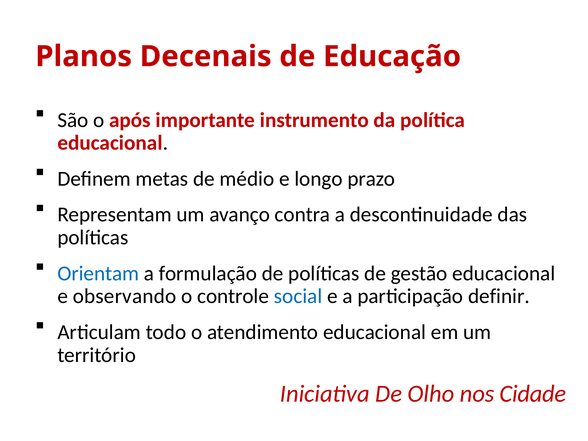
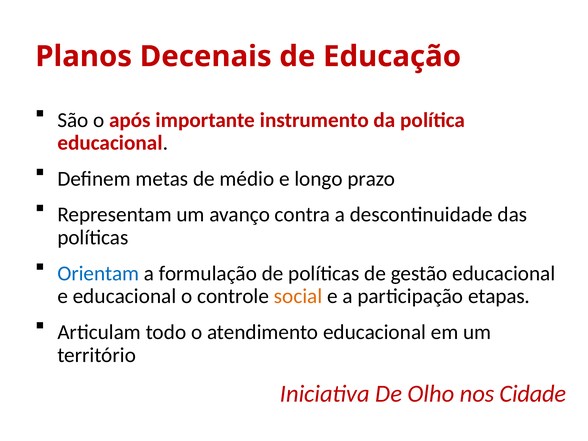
e observando: observando -> educacional (125, 296)
social colour: blue -> orange (298, 296)
definir: definir -> etapas (499, 296)
